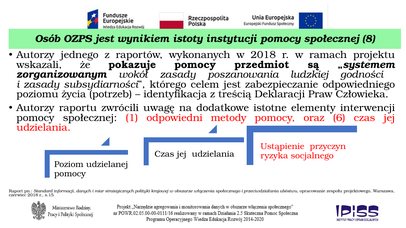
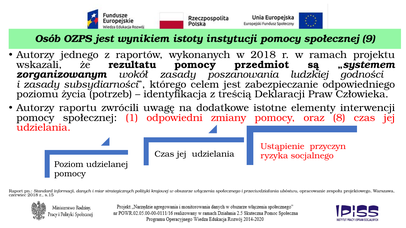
8: 8 -> 9 (369, 39)
pokazuje: pokazuje -> rezultatu (132, 65)
metody: metody -> zmiany (229, 118)
6: 6 -> 8 (339, 118)
